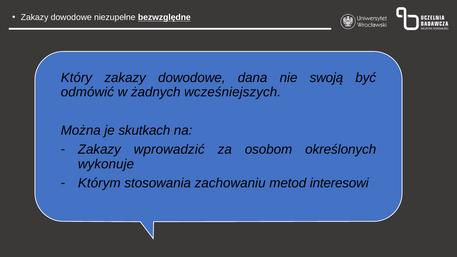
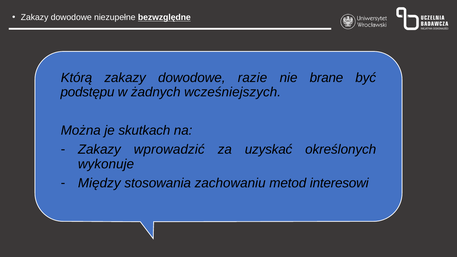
Który: Który -> Którą (76, 78)
dana: dana -> razie (252, 78)
swoją: swoją -> brane (326, 78)
odmówić: odmówić -> podstępu (87, 92)
osobom: osobom -> uzyskać (269, 150)
Którym: Którym -> Między (99, 183)
